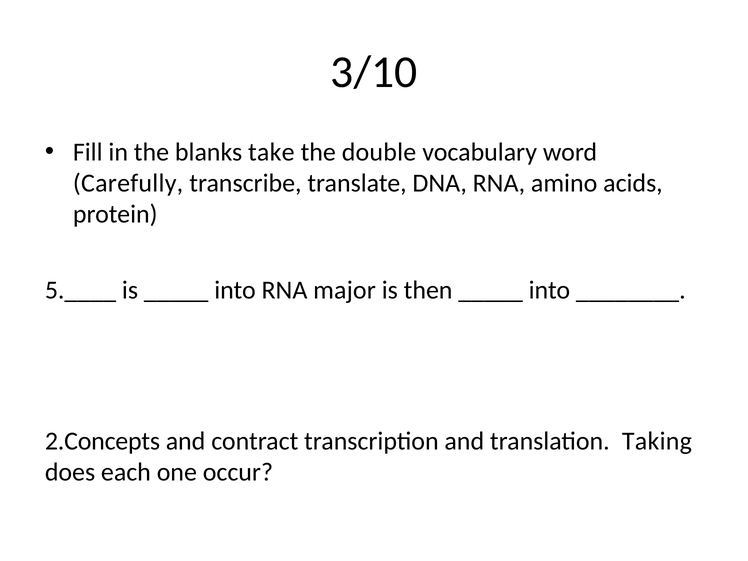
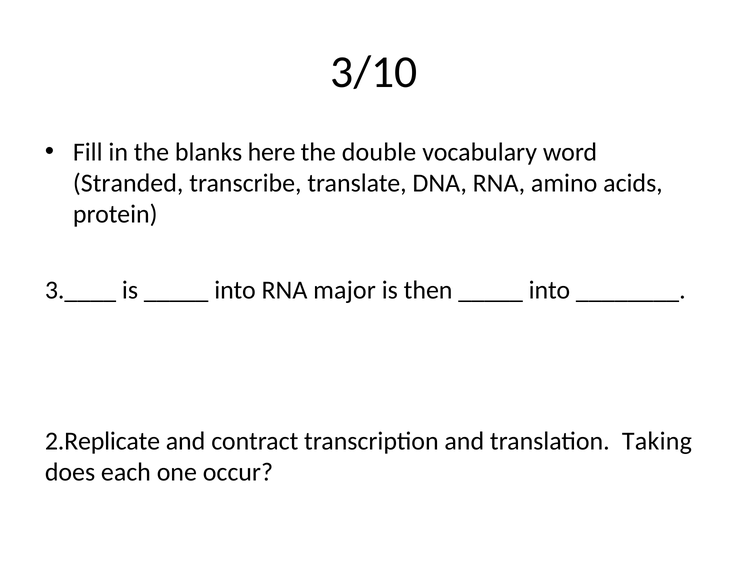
take: take -> here (272, 152)
Carefully: Carefully -> Stranded (128, 183)
5.____: 5.____ -> 3.____ (81, 290)
2.Concepts: 2.Concepts -> 2.Replicate (102, 441)
